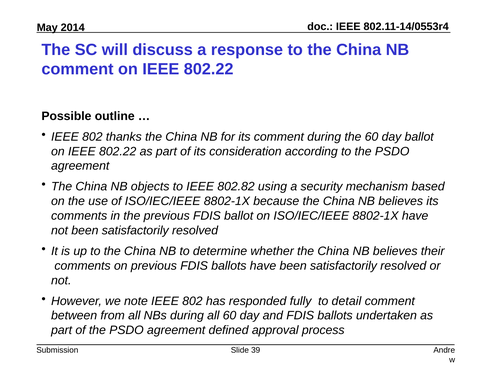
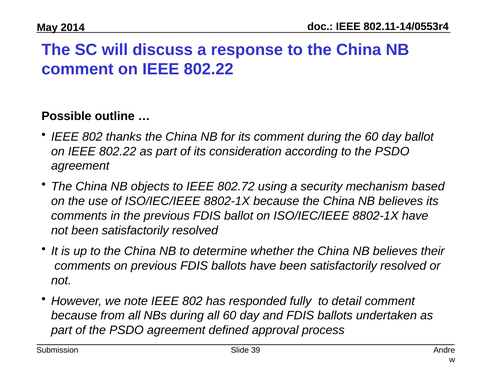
802.82: 802.82 -> 802.72 (236, 187)
between: between -> because (74, 316)
